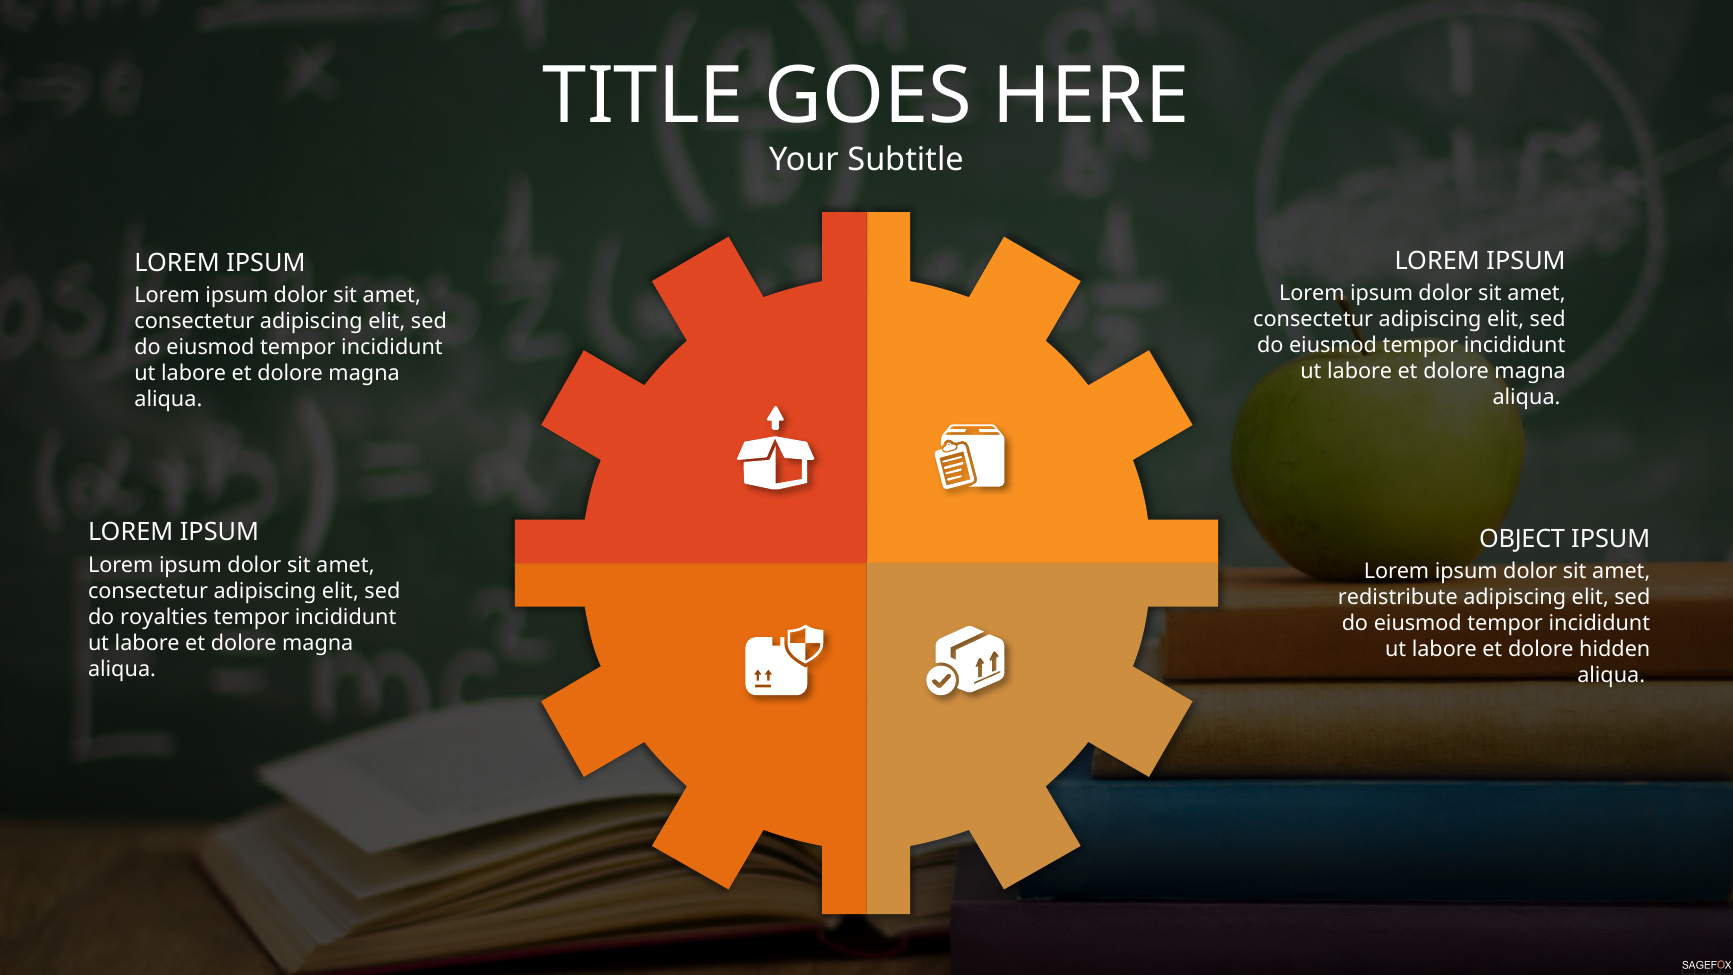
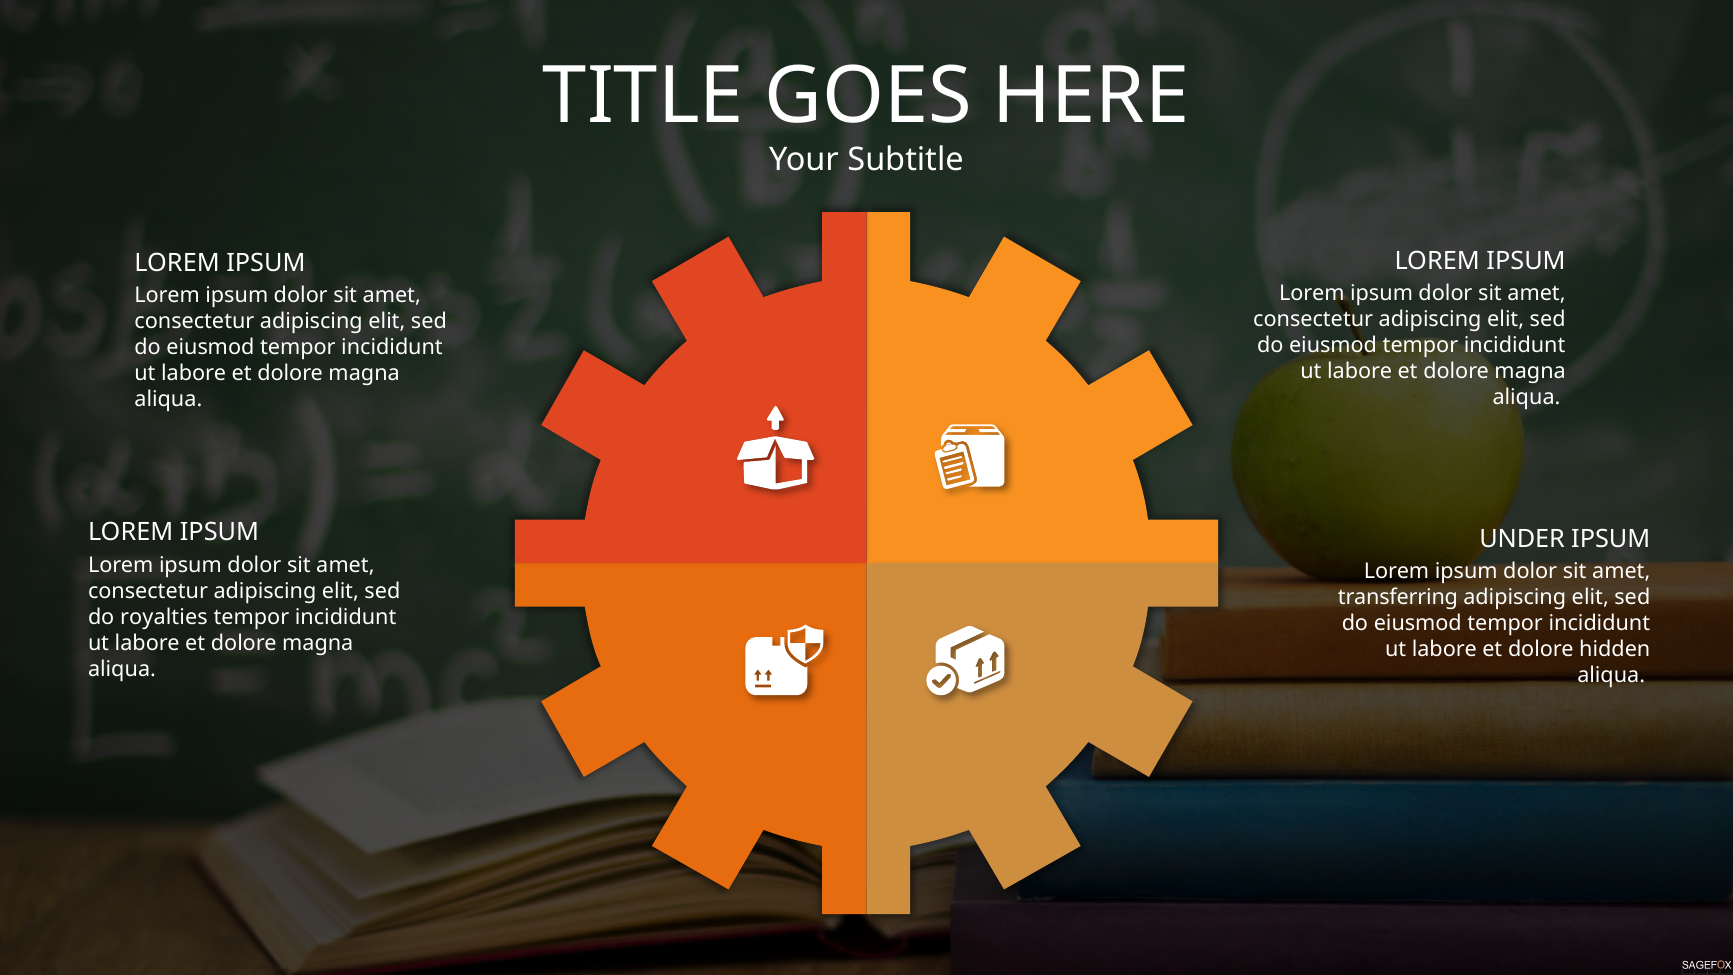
OBJECT: OBJECT -> UNDER (1522, 539)
redistribute: redistribute -> transferring (1398, 597)
